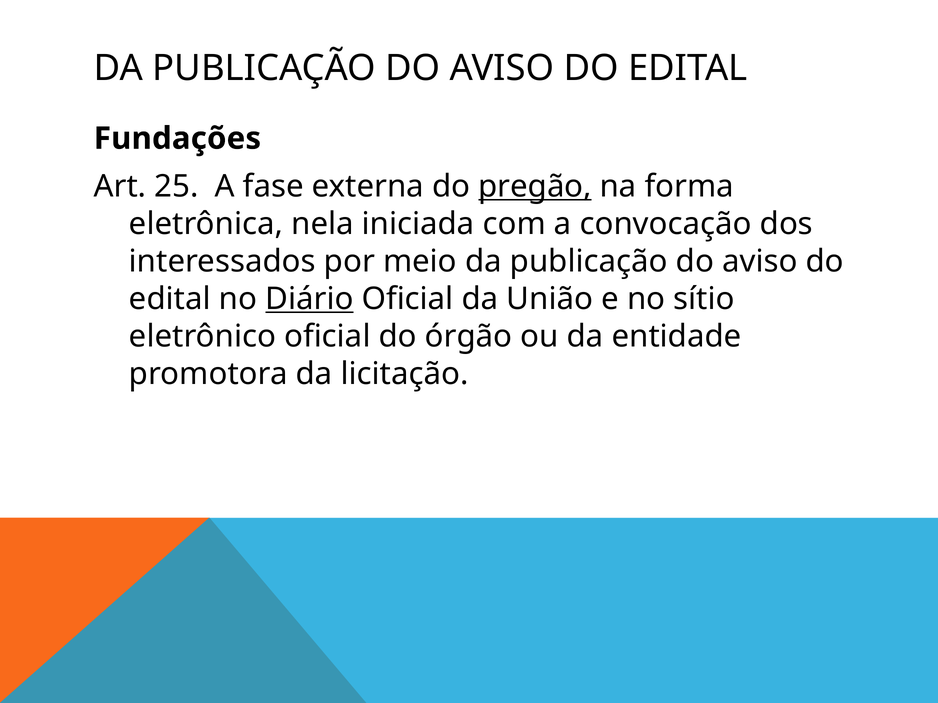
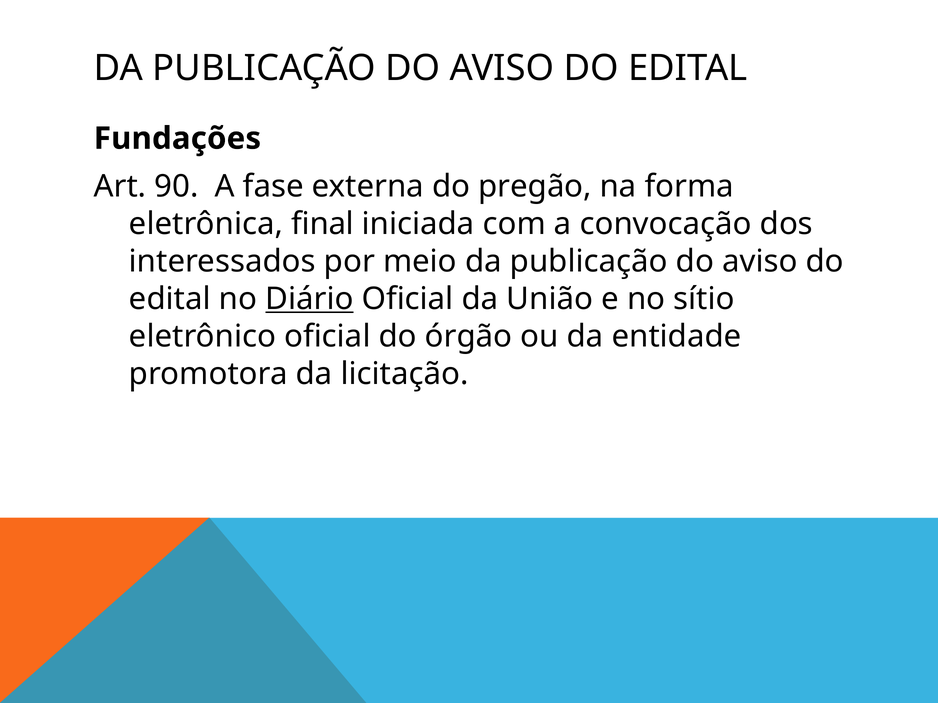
25: 25 -> 90 (176, 186)
pregão underline: present -> none (535, 186)
nela: nela -> final (323, 224)
